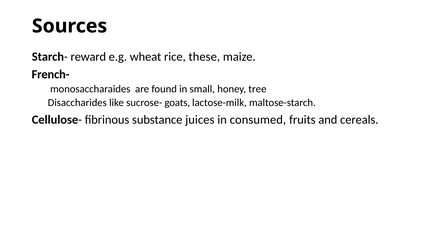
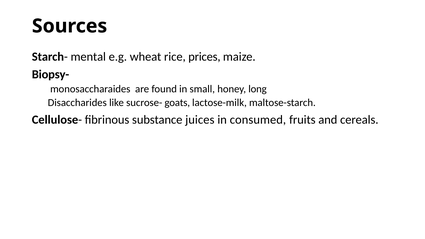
reward: reward -> mental (88, 57)
these: these -> prices (204, 57)
French-: French- -> Biopsy- (51, 74)
tree: tree -> long (258, 89)
